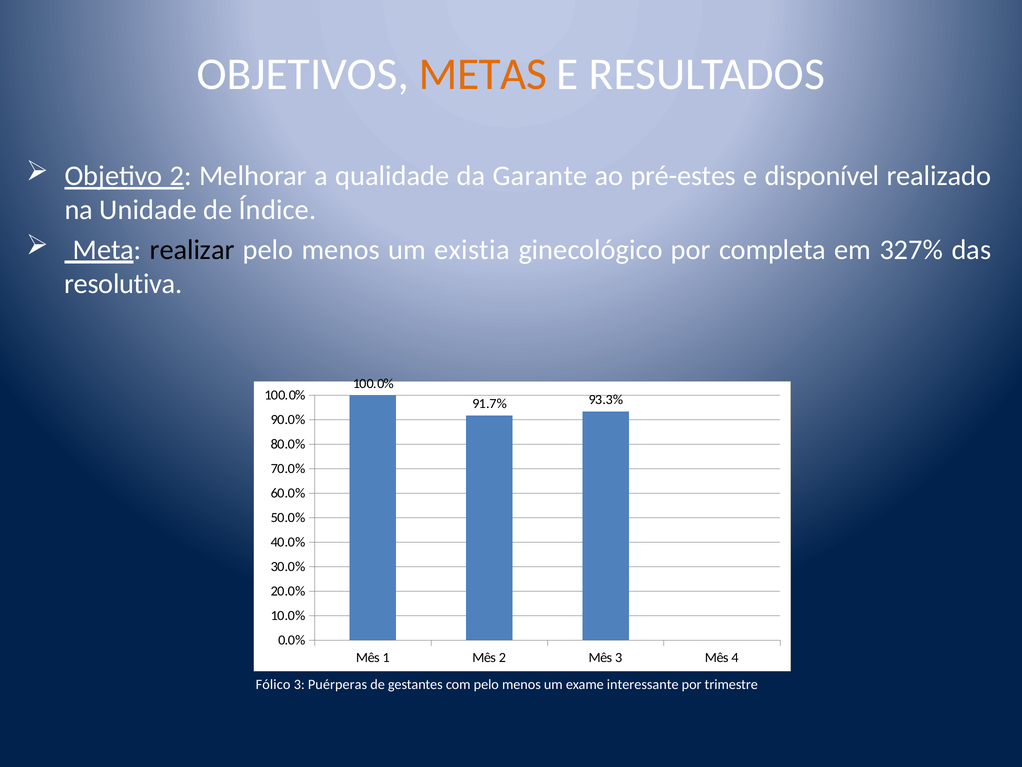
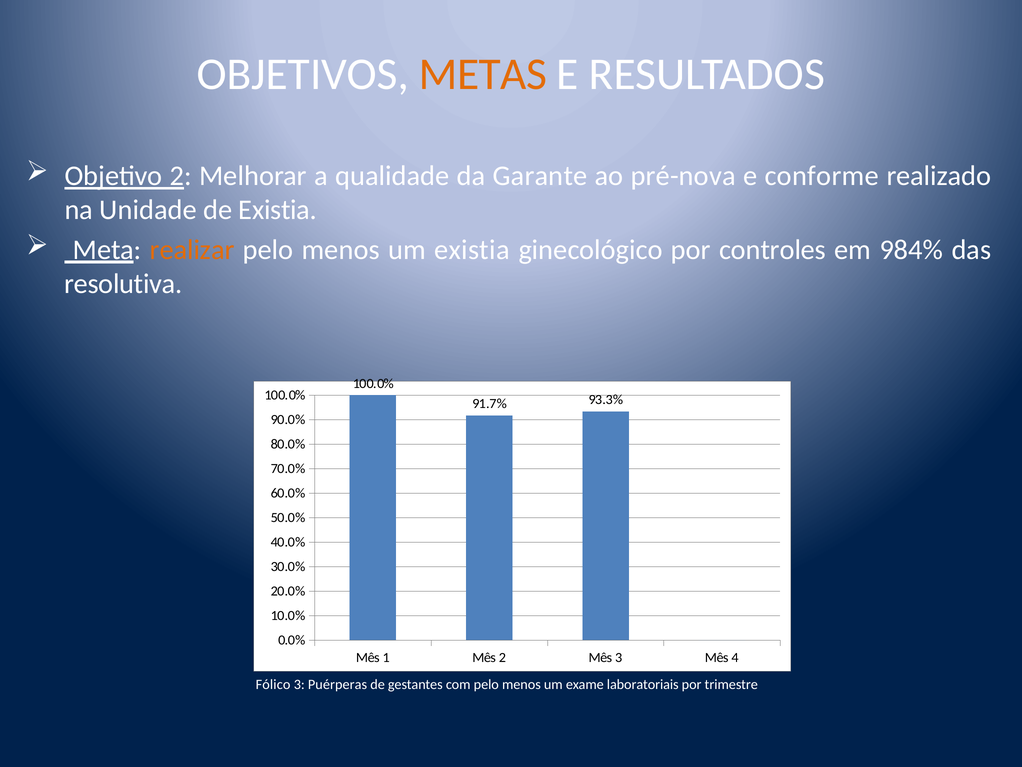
pré-estes: pré-estes -> pré-nova (683, 176)
disponível: disponível -> conforme (822, 176)
de Índice: Índice -> Existia (278, 210)
realizar colour: black -> orange (192, 250)
completa: completa -> controles (773, 250)
327%: 327% -> 984% (911, 250)
interessante: interessante -> laboratoriais (643, 684)
